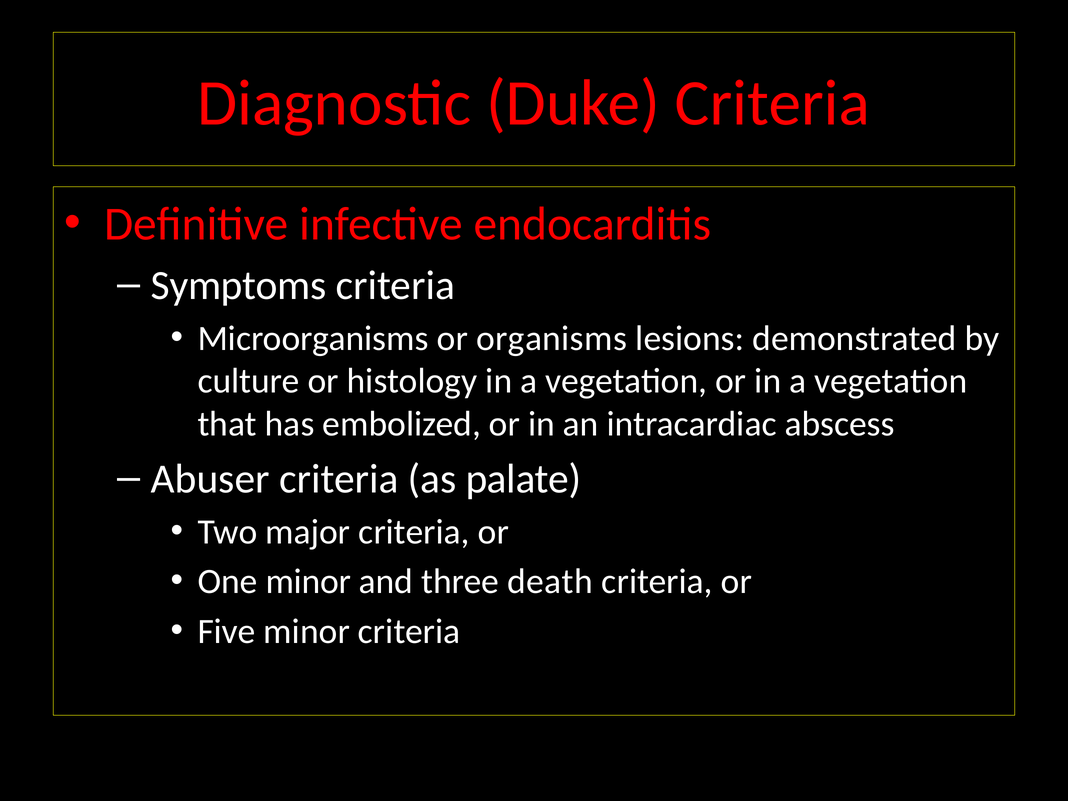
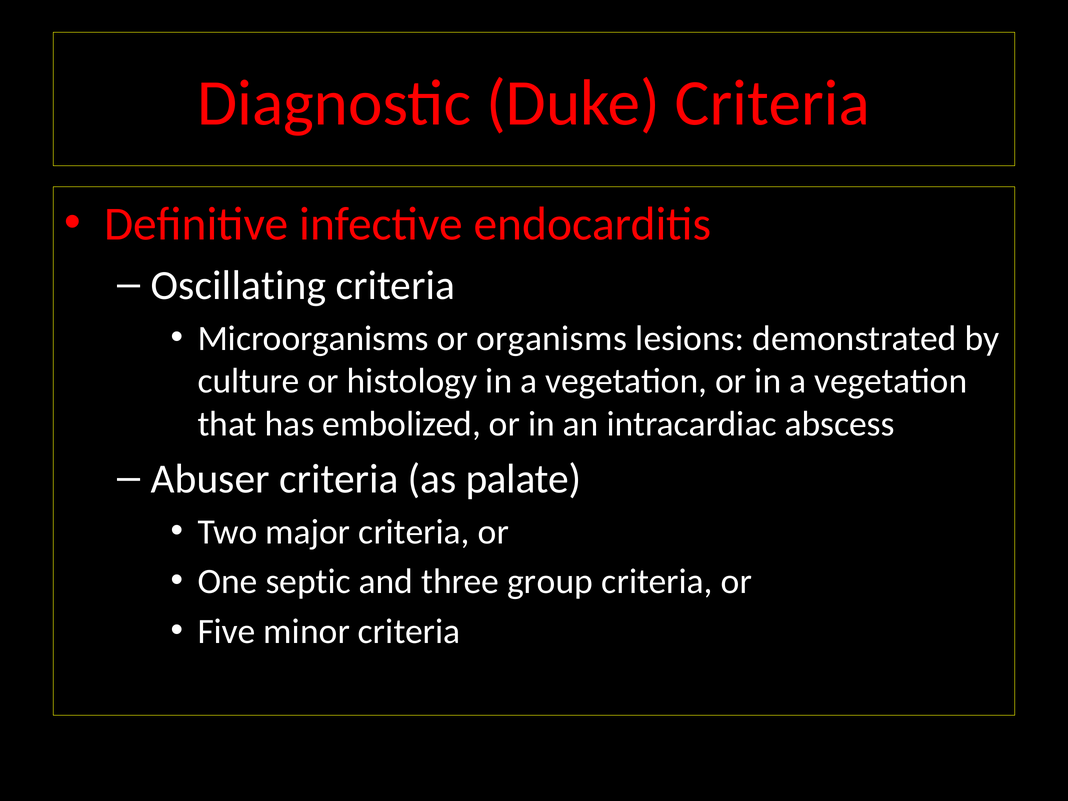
Symptoms: Symptoms -> Oscillating (238, 285)
One minor: minor -> septic (308, 582)
death: death -> group (550, 582)
